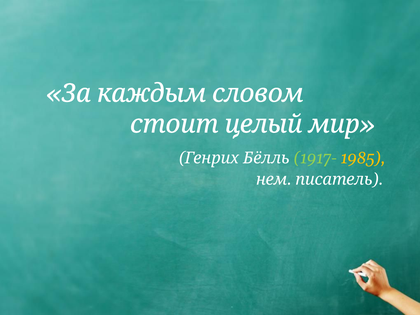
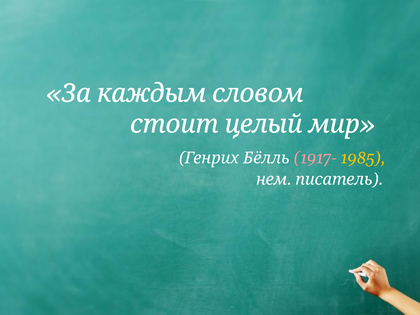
1917- colour: light green -> pink (315, 158)
